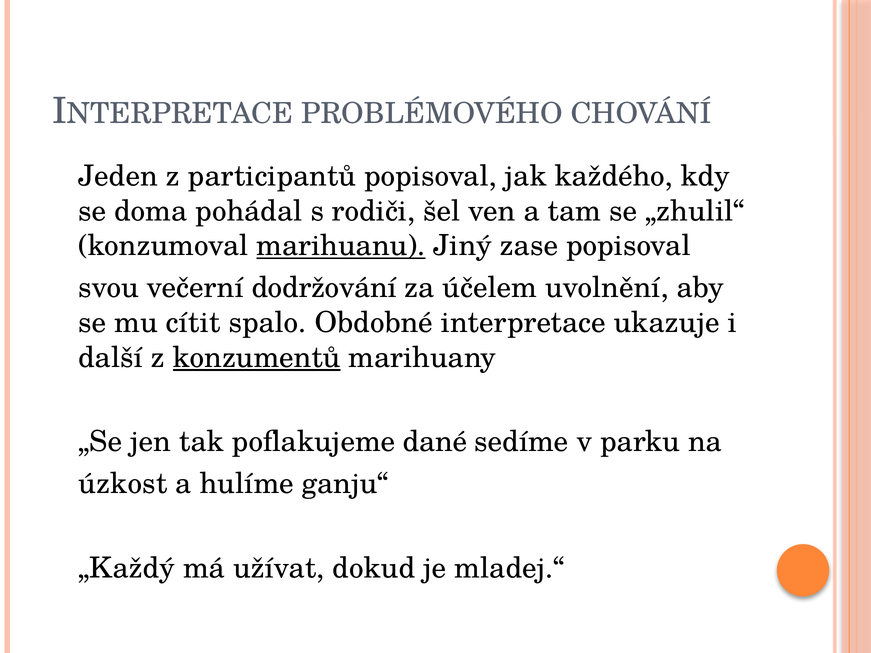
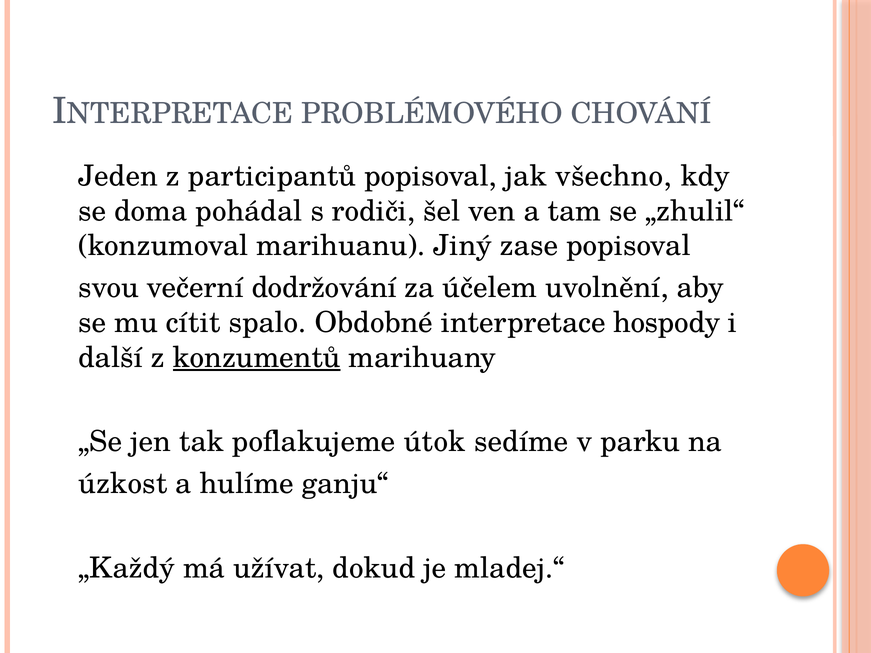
každého: každého -> všechno (614, 176)
marihuanu underline: present -> none (341, 246)
ukazuje: ukazuje -> hospody (667, 323)
dané: dané -> útok (435, 442)
